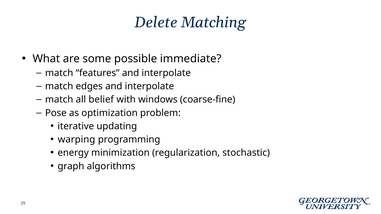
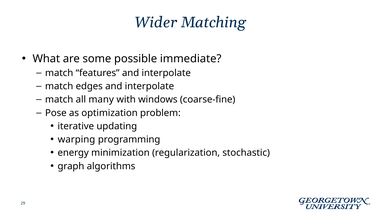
Delete: Delete -> Wider (156, 23)
belief: belief -> many (101, 100)
